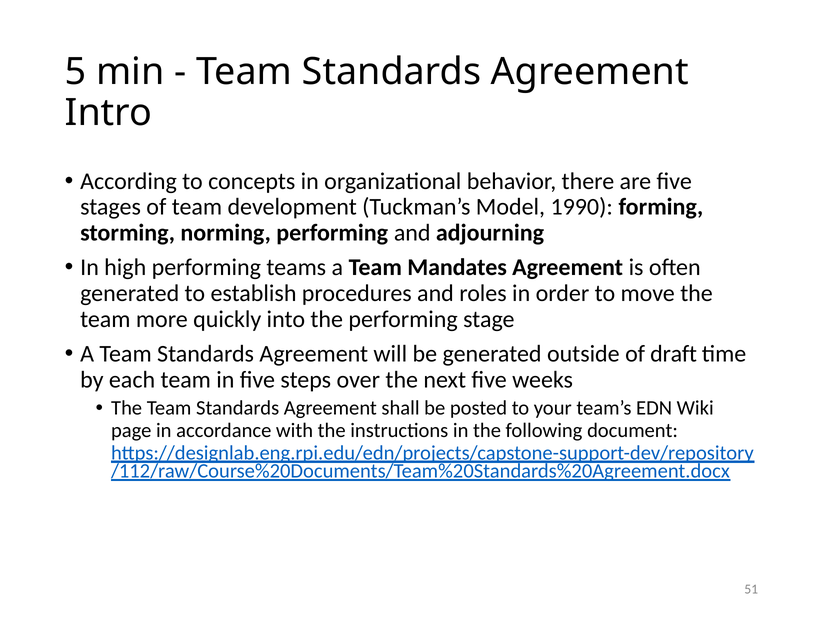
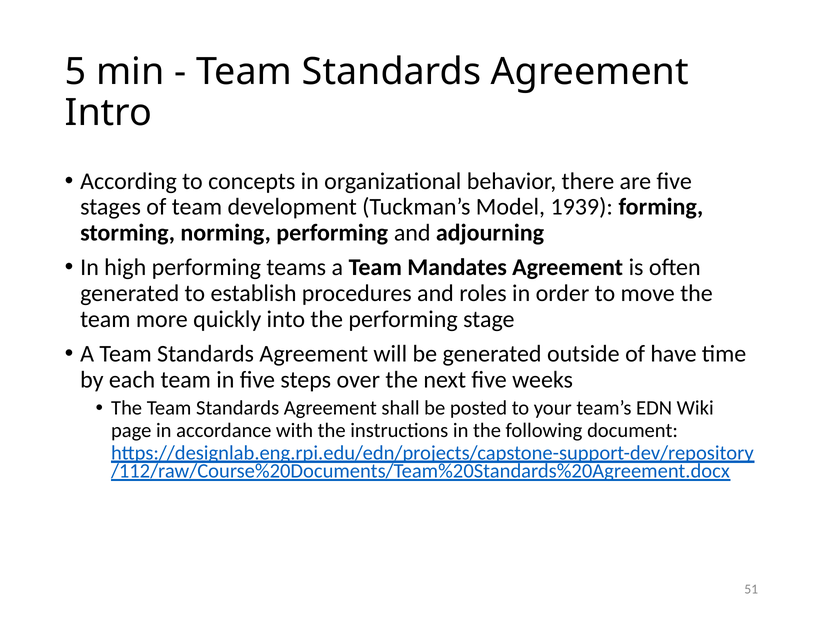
1990: 1990 -> 1939 (582, 207)
draft: draft -> have (674, 354)
